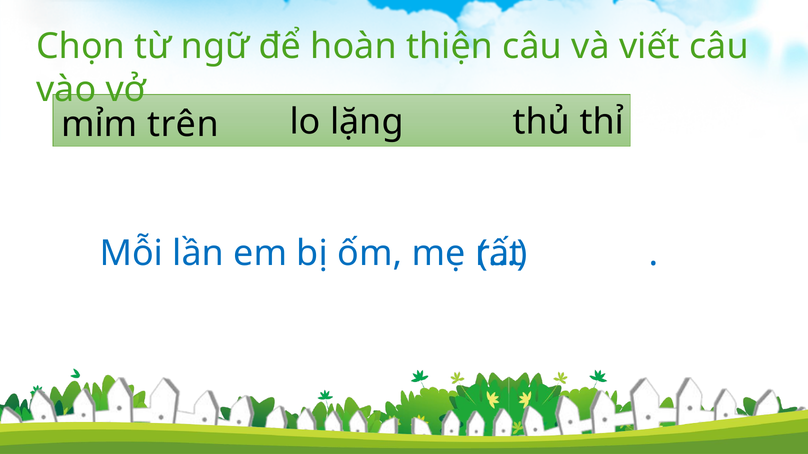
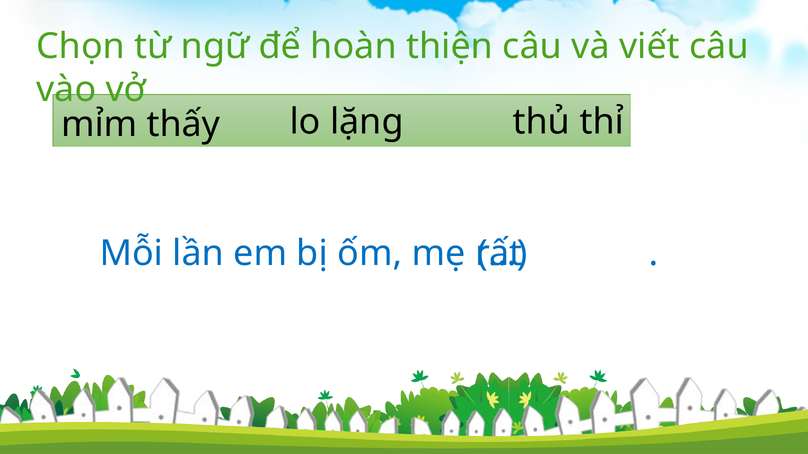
trên: trên -> thấy (183, 124)
